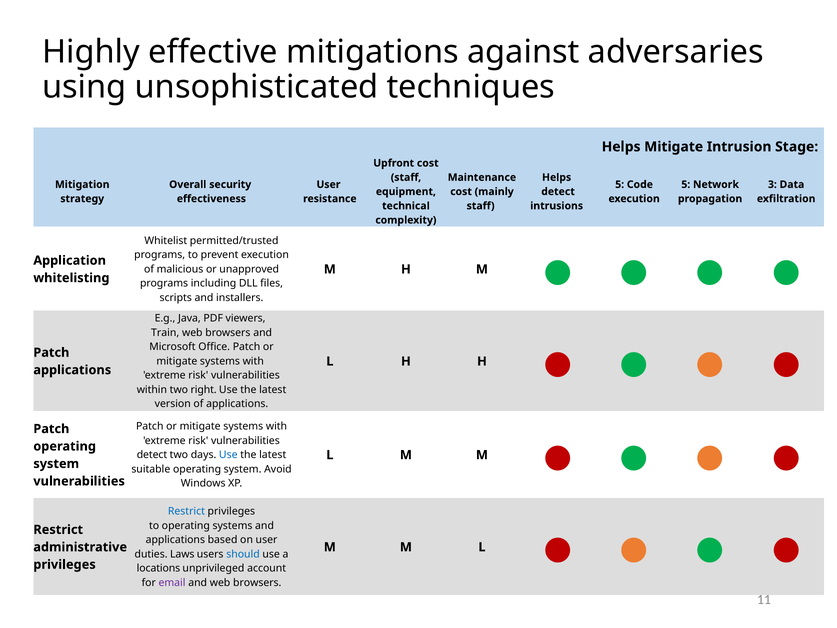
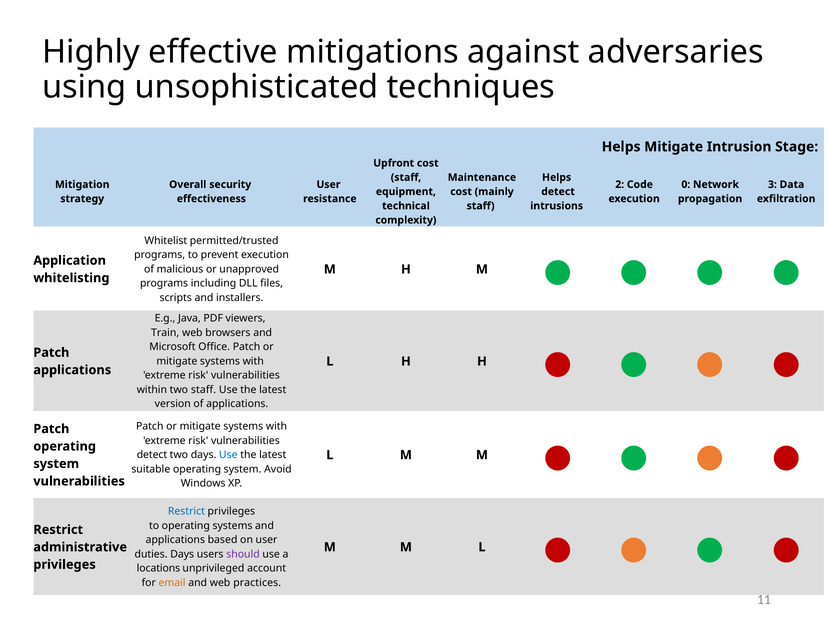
5: 5 -> 2 (620, 184)
5: 5 -> 0 (686, 184)
two right: right -> staff (204, 389)
duties Laws: Laws -> Days (182, 554)
should colour: blue -> purple (243, 554)
email colour: purple -> orange (172, 582)
and web browsers: browsers -> practices (257, 582)
